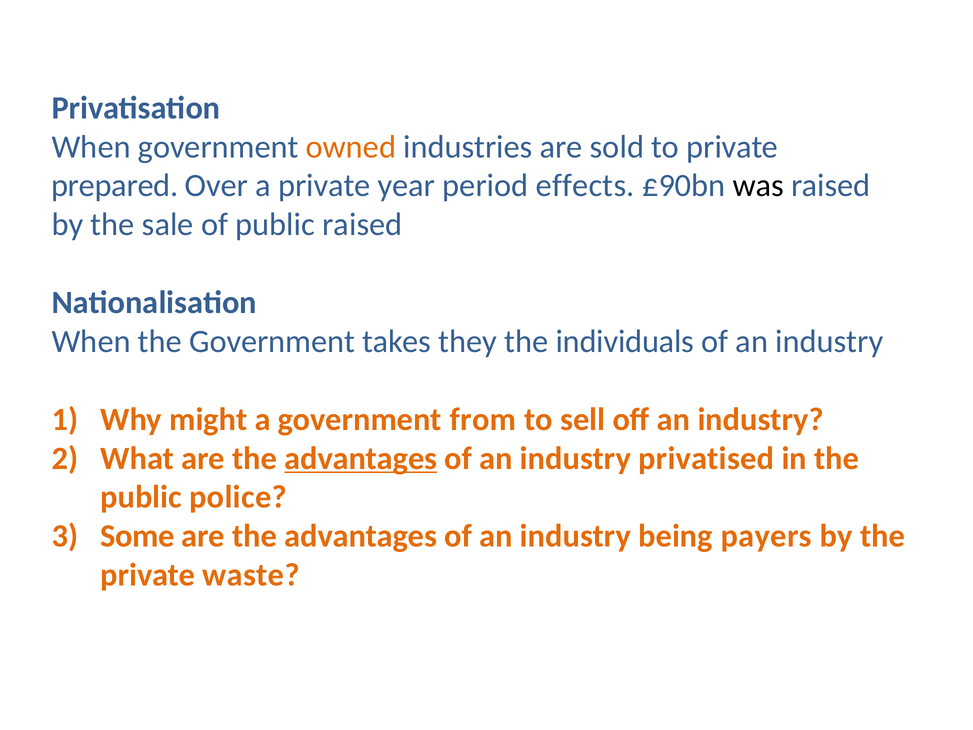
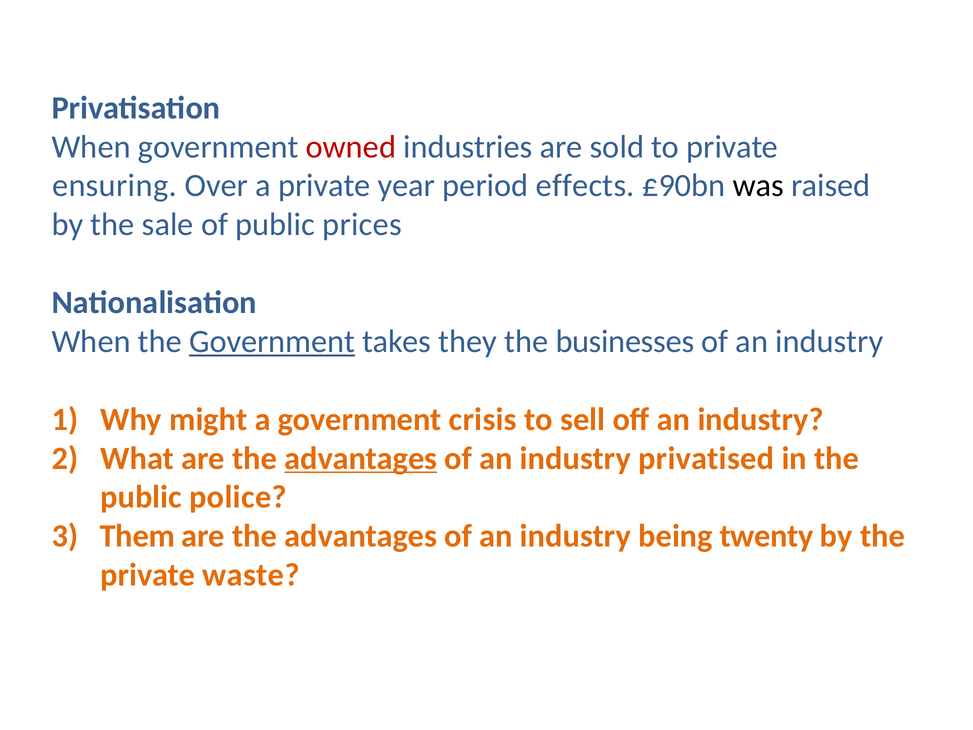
owned colour: orange -> red (351, 147)
prepared: prepared -> ensuring (114, 186)
public raised: raised -> prices (362, 225)
Government underline: none -> present (272, 341)
individuals: individuals -> businesses (625, 341)
from: from -> crisis (483, 419)
Some: Some -> Them (137, 536)
payers: payers -> twenty (767, 536)
